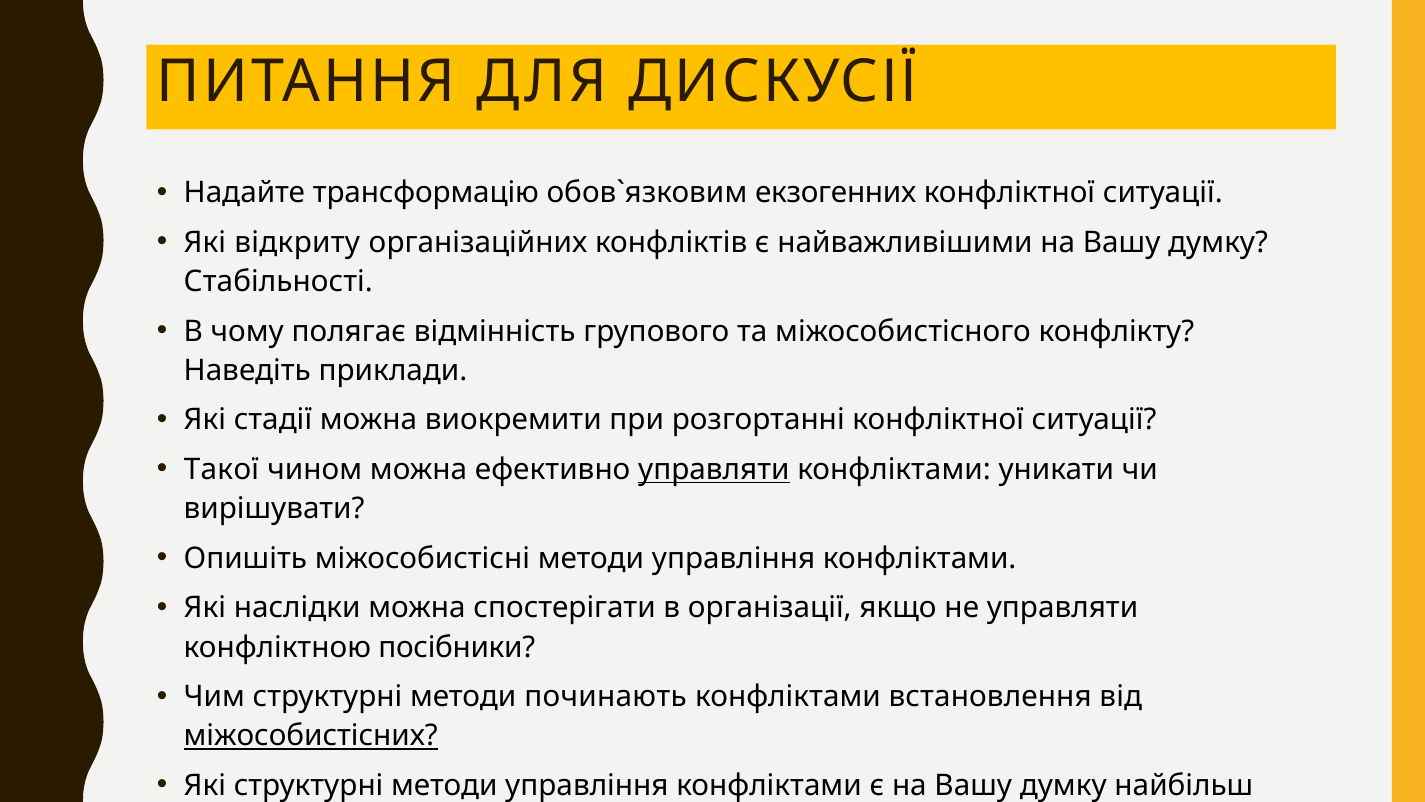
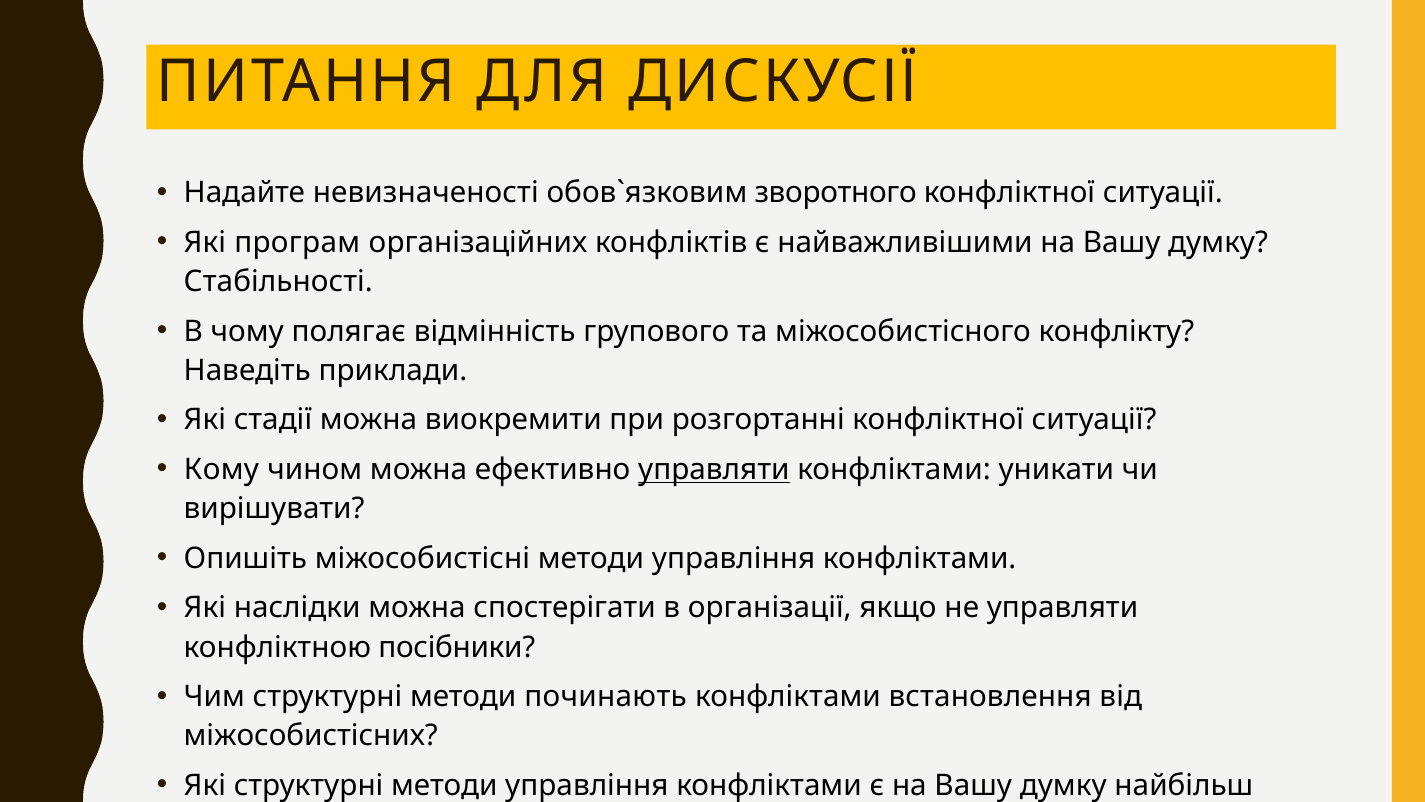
трансформацію: трансформацію -> невизначеності (426, 193)
екзогенних: екзогенних -> зворотного (836, 193)
відкриту: відкриту -> програм (297, 242)
Такої: Такої -> Кому (222, 469)
міжособистісних underline: present -> none (311, 736)
